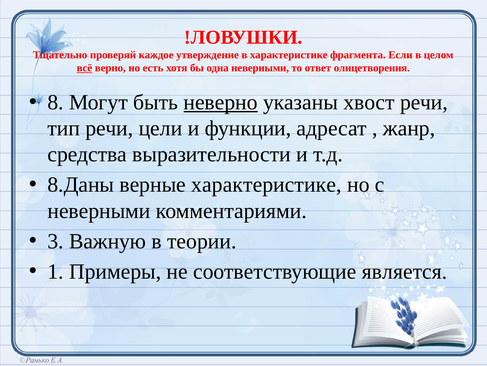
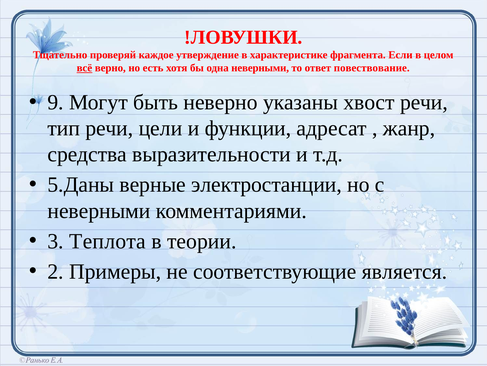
олицетворения: олицетворения -> повествование (372, 68)
8: 8 -> 9 (56, 102)
неверно underline: present -> none (221, 102)
8.Даны: 8.Даны -> 5.Даны (81, 184)
верные характеристике: характеристике -> электростанции (267, 184)
Важную: Важную -> Теплота (107, 241)
1: 1 -> 2 (56, 271)
